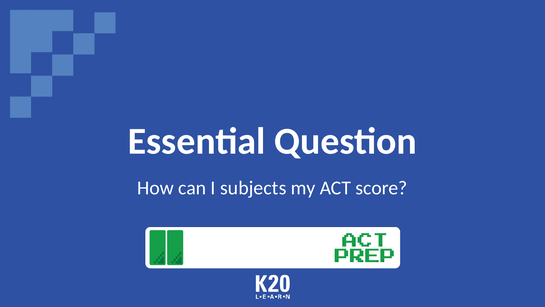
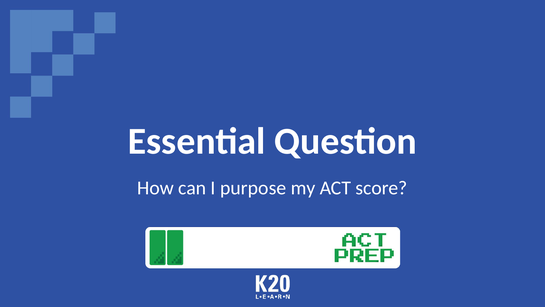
subjects: subjects -> purpose (253, 188)
